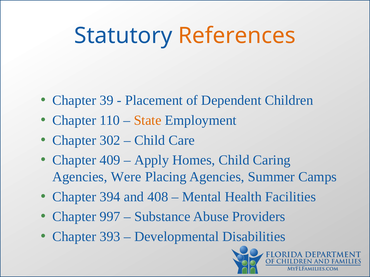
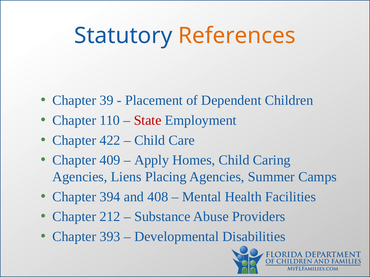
State colour: orange -> red (148, 121)
302: 302 -> 422 (110, 140)
Were: Were -> Liens (126, 177)
997: 997 -> 212 (110, 217)
